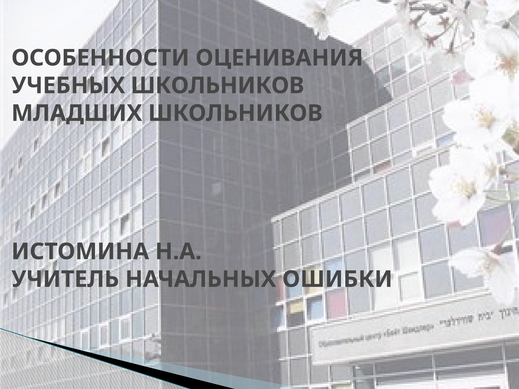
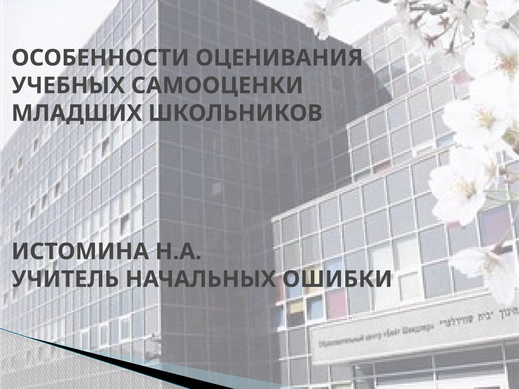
УЧЕБНЫХ ШКОЛЬНИКОВ: ШКОЛЬНИКОВ -> САМООЦЕНКИ (217, 86)
